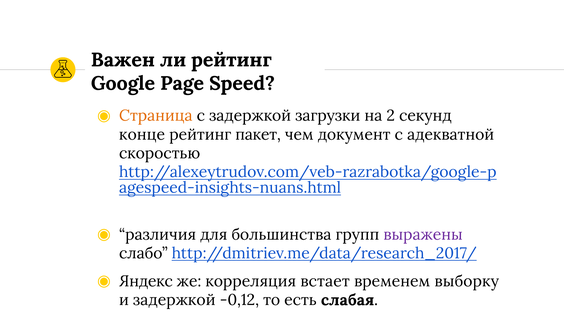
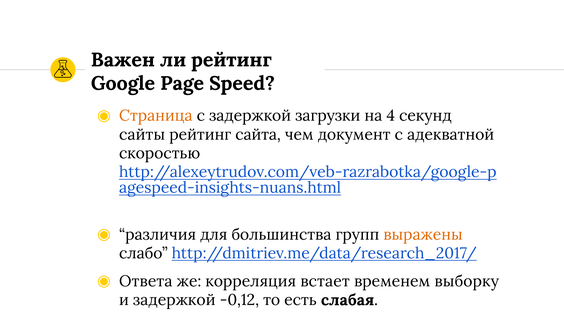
2: 2 -> 4 (391, 116)
конце: конце -> сайты (142, 135)
пакет: пакет -> сайта (258, 135)
выражены colour: purple -> orange (423, 235)
Яндекс: Яндекс -> Ответа (146, 281)
